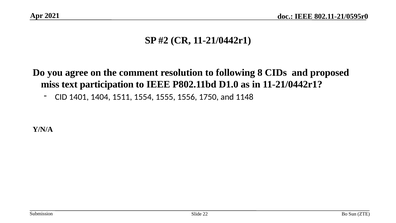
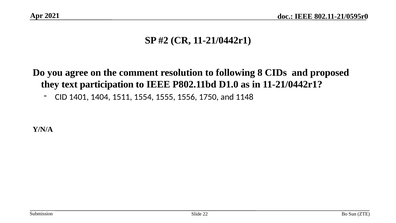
miss: miss -> they (50, 84)
